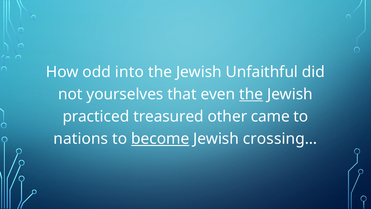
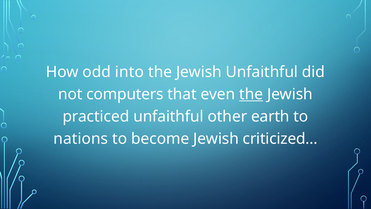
yourselves: yourselves -> computers (125, 94)
practiced treasured: treasured -> unfaithful (168, 116)
came: came -> earth (270, 116)
become underline: present -> none (160, 139)
crossing…: crossing… -> criticized… (280, 139)
